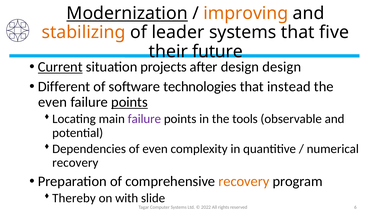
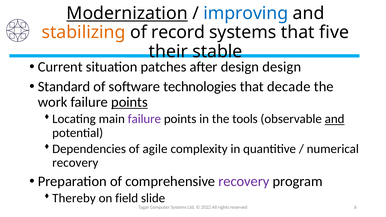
improving colour: orange -> blue (246, 13)
leader: leader -> record (178, 32)
future: future -> stable (217, 52)
Current underline: present -> none (60, 67)
projects: projects -> patches (164, 67)
Different: Different -> Standard (64, 87)
instead: instead -> decade (289, 87)
even: even -> work (53, 102)
and underline: none -> present (335, 119)
of even: even -> agile (155, 149)
recovery colour: orange -> purple (244, 182)
with: with -> field (127, 198)
